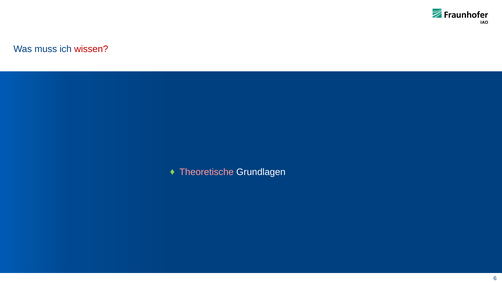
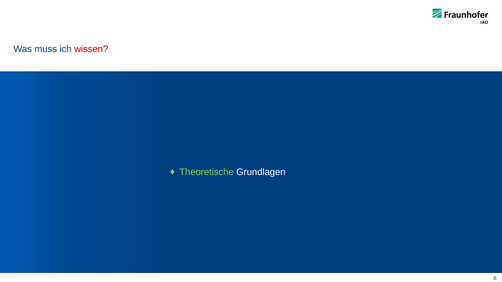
Theoretische colour: pink -> light green (207, 172)
